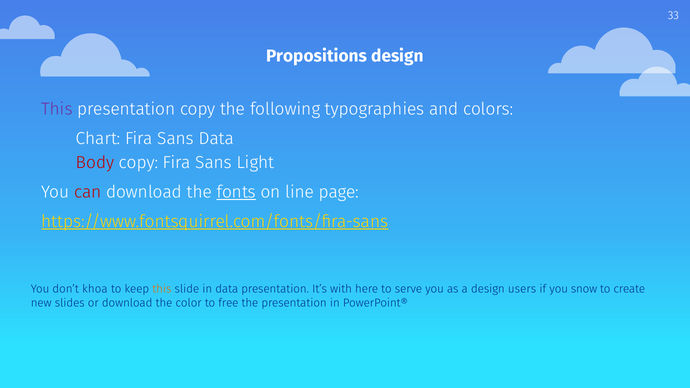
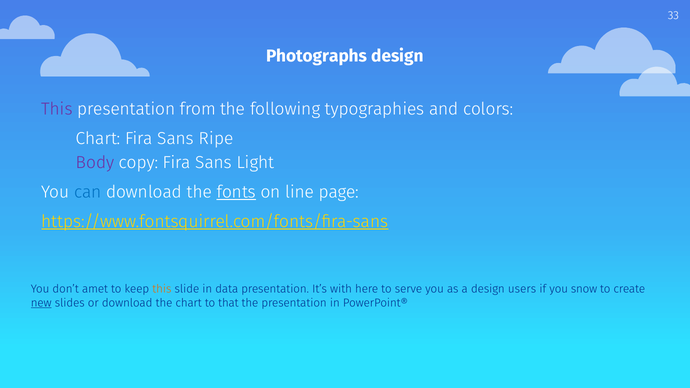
Propositions: Propositions -> Photographs (317, 56)
presentation copy: copy -> from (198, 109)
Sans Data: Data -> Ripe (216, 139)
Body colour: red -> purple (95, 162)
can colour: red -> blue (88, 192)
khoa: khoa -> amet (95, 289)
new underline: none -> present (41, 303)
the color: color -> chart (189, 303)
free: free -> that (228, 303)
